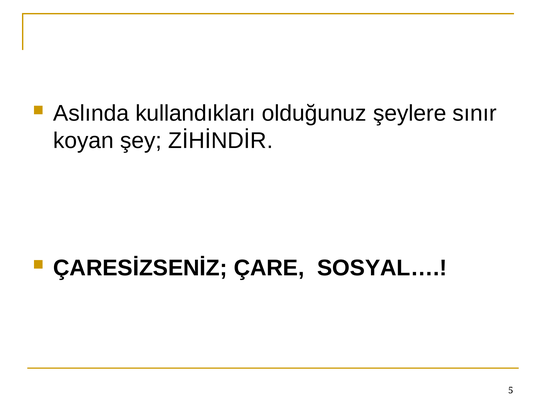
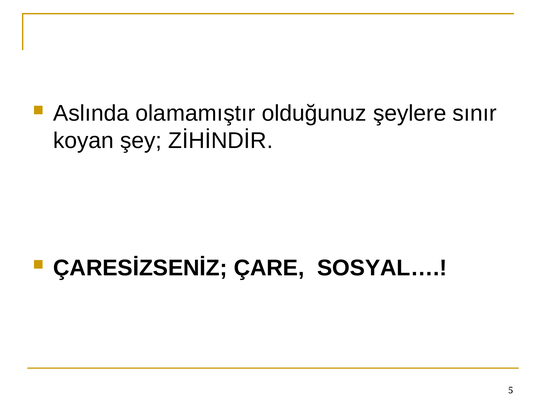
kullandıkları: kullandıkları -> olamamıştır (195, 114)
